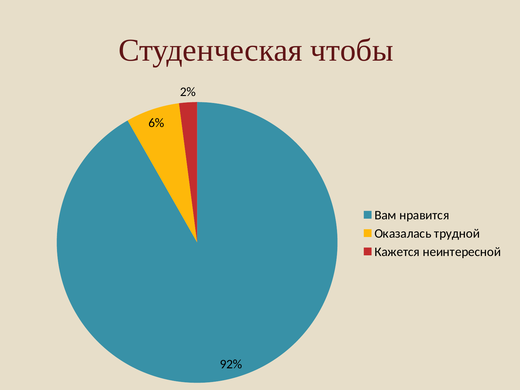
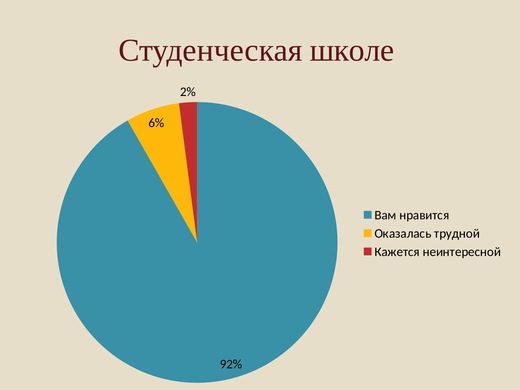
чтобы: чтобы -> школе (352, 50)
